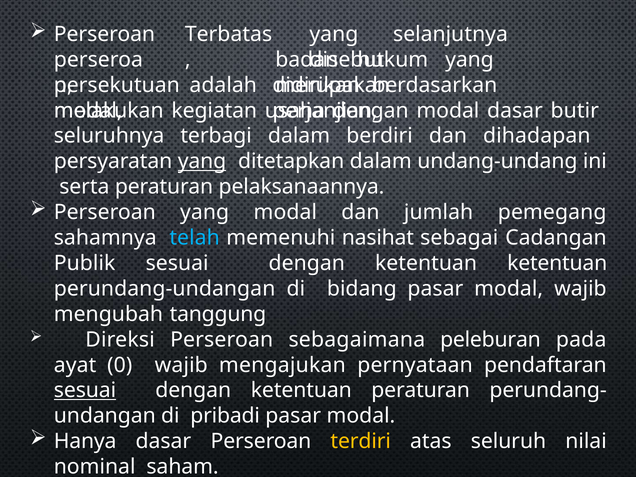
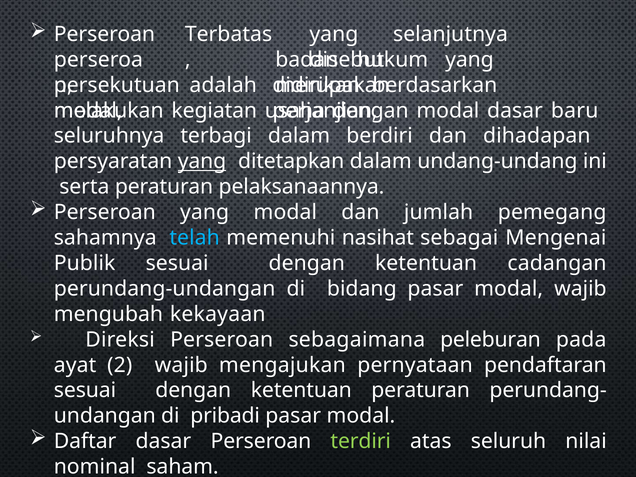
butir: butir -> baru (575, 111)
Cadangan: Cadangan -> Mengenai (556, 238)
ketentuan ketentuan: ketentuan -> cadangan (557, 263)
tanggung: tanggung -> kekayaan (218, 314)
0: 0 -> 2 (120, 365)
sesuai underline: present -> none (85, 390)
Hanya: Hanya -> Daftar (85, 441)
terdiri colour: yellow -> light green (361, 441)
